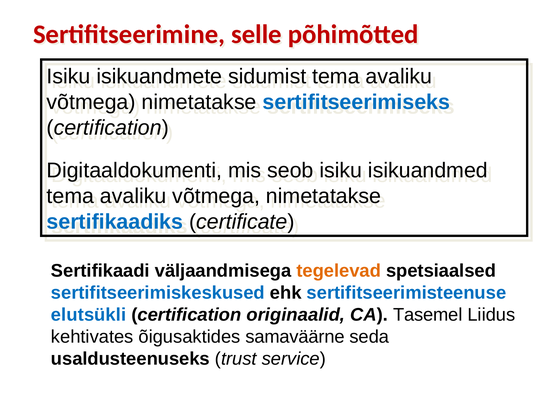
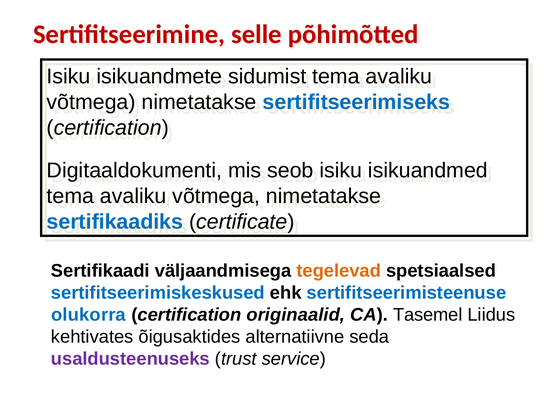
elutsükli: elutsükli -> olukorra (89, 315)
samaväärne: samaväärne -> alternatiivne (295, 337)
usaldusteenuseks colour: black -> purple (130, 359)
